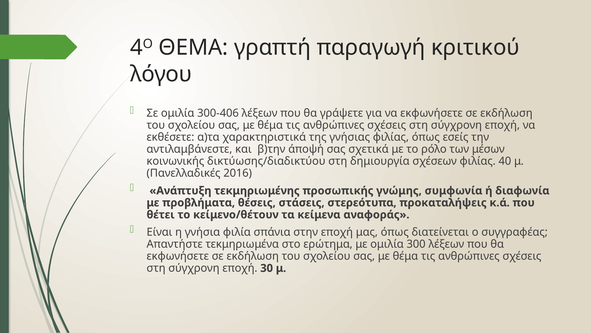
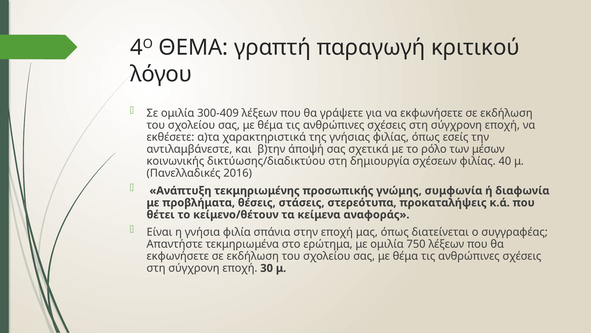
300-406: 300-406 -> 300-409 (218, 113)
300: 300 -> 750 (416, 244)
